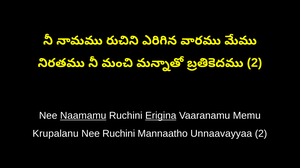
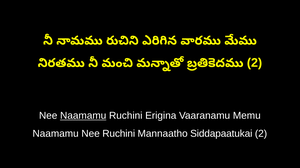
Erigina underline: present -> none (161, 116)
Krupalanu: Krupalanu -> Naamamu (56, 134)
Unnaavayyaa: Unnaavayyaa -> Siddapaatukai (221, 134)
